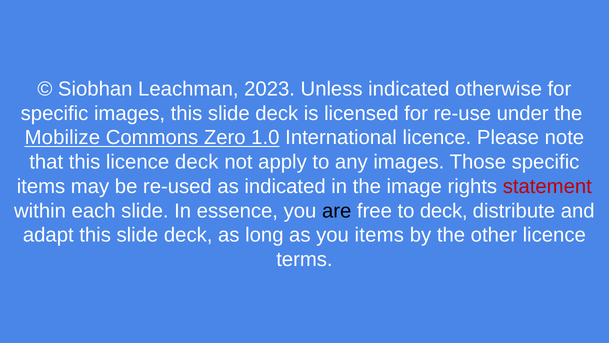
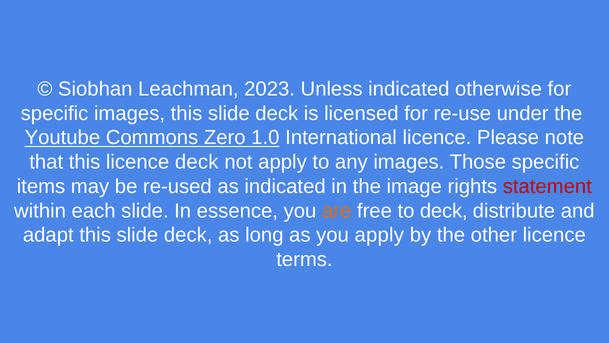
Mobilize: Mobilize -> Youtube (62, 138)
are colour: black -> orange (337, 211)
you items: items -> apply (379, 235)
